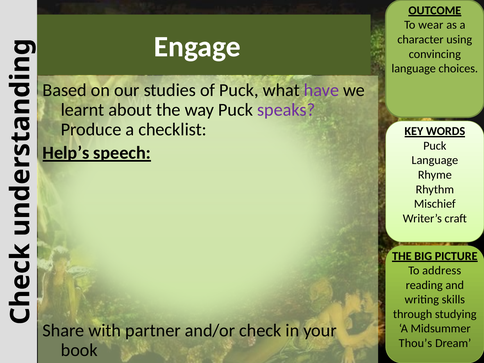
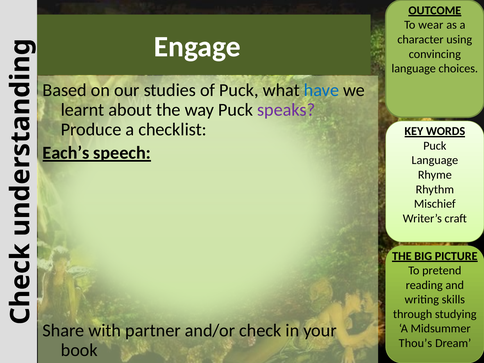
have colour: purple -> blue (321, 90)
Help’s: Help’s -> Each’s (66, 153)
address: address -> pretend (442, 271)
